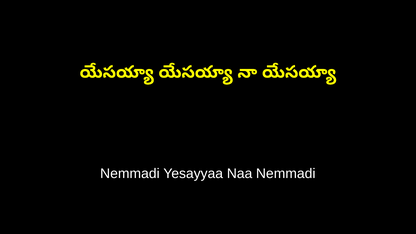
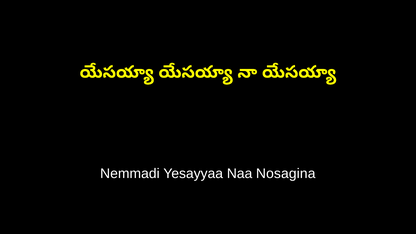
Naa Nemmadi: Nemmadi -> Nosagina (286, 174)
